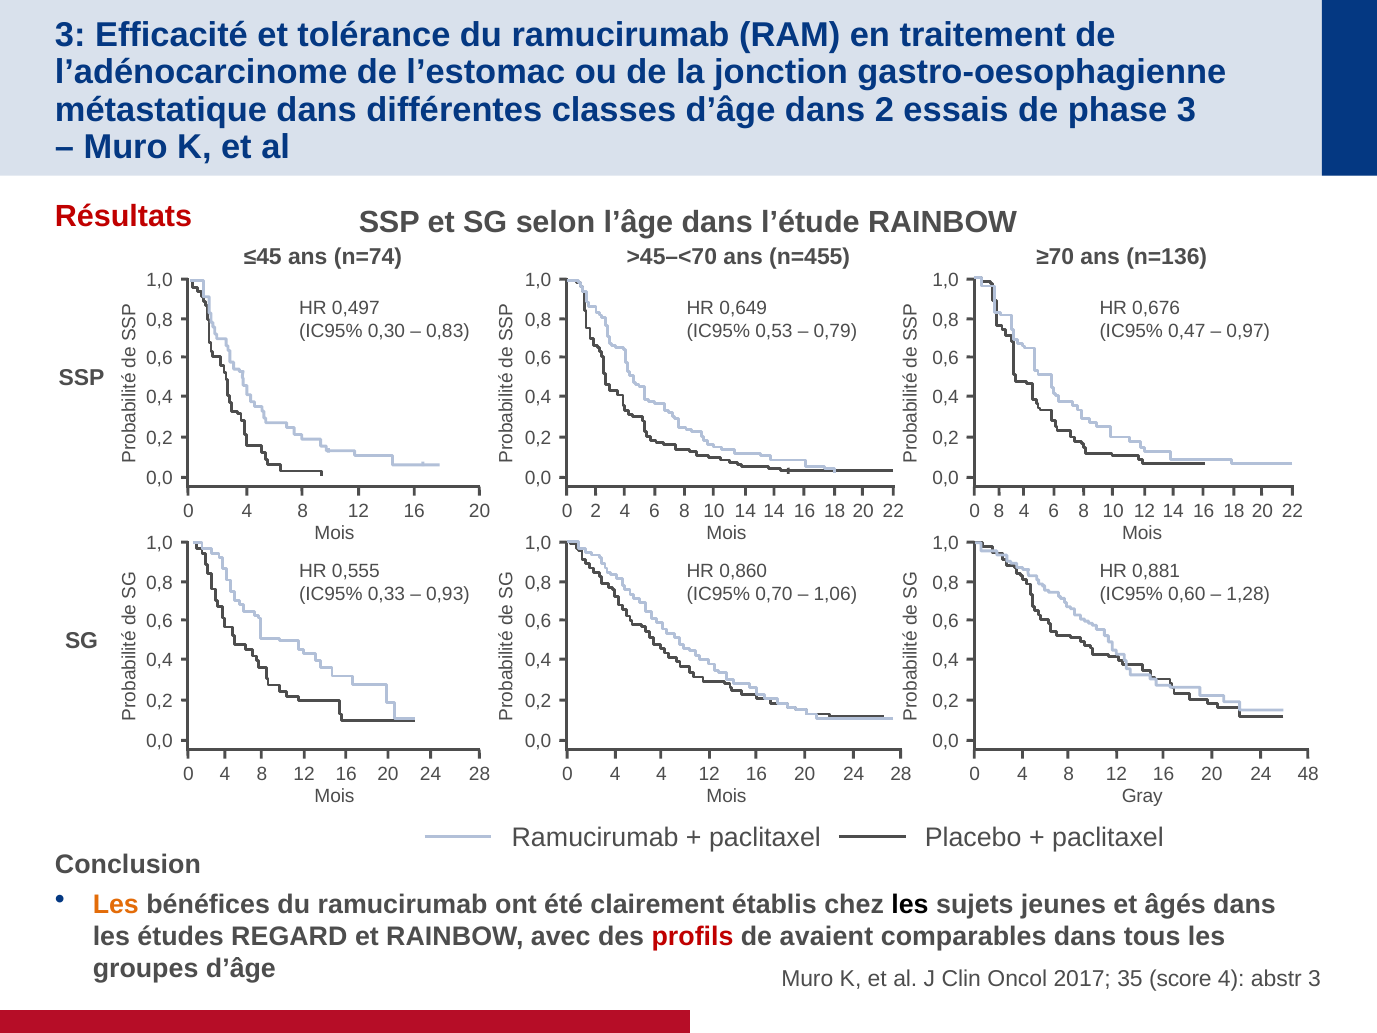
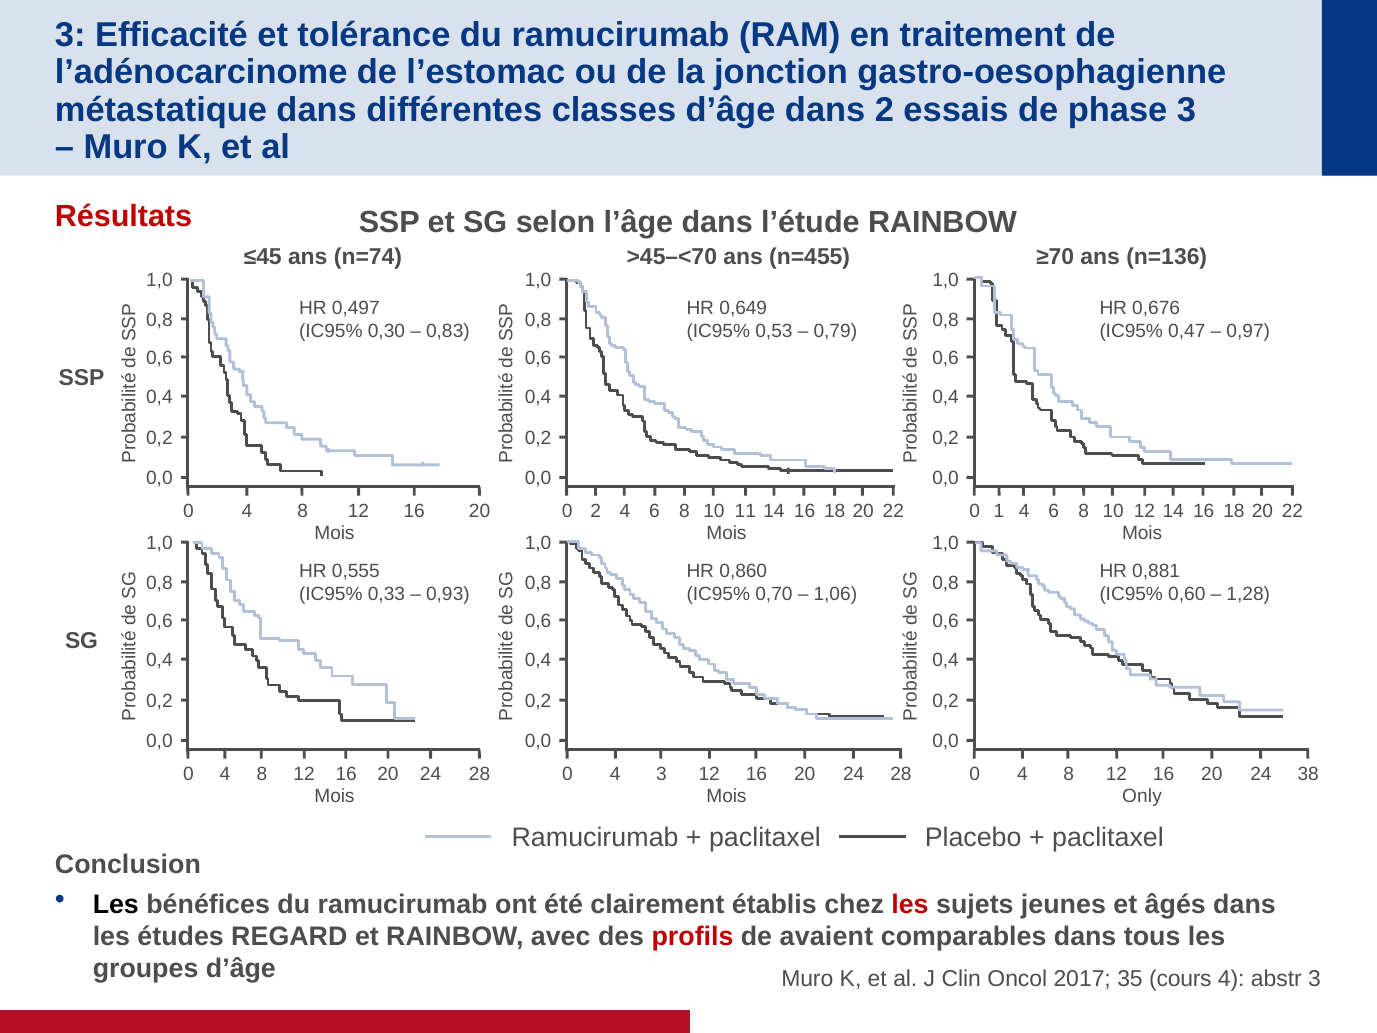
10 14: 14 -> 11 (745, 511)
22 8: 8 -> 1 (999, 511)
4 4: 4 -> 3 (662, 774)
48: 48 -> 38 (1308, 774)
Gray: Gray -> Only (1142, 796)
Les colour: orange -> black (116, 904)
les colour: black -> red (910, 904)
score: score -> cours (1180, 979)
